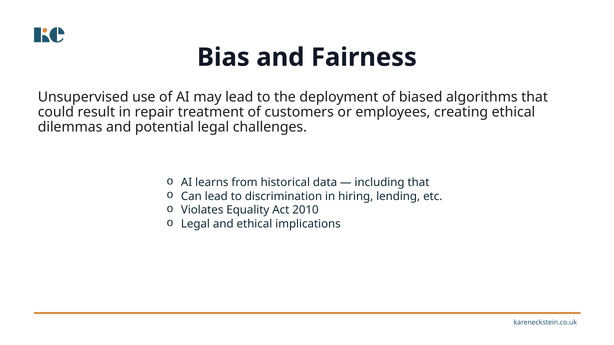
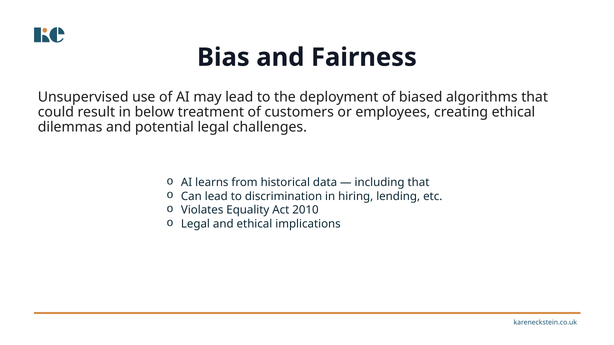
repair: repair -> below (154, 112)
